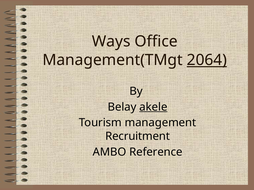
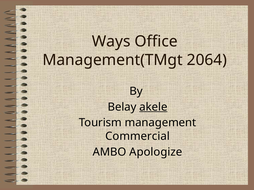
2064 underline: present -> none (207, 60)
Recruitment: Recruitment -> Commercial (138, 137)
Reference: Reference -> Apologize (156, 152)
